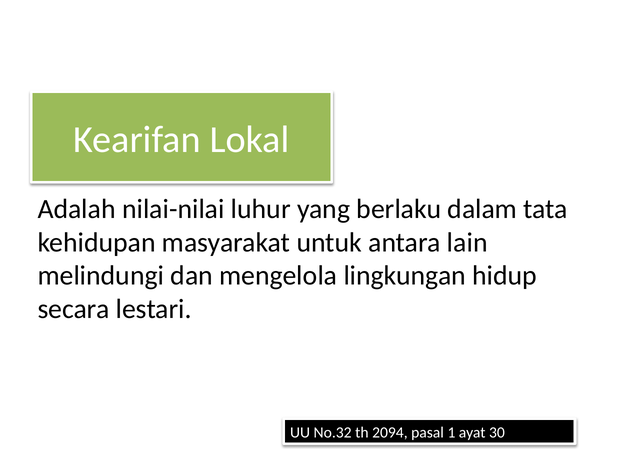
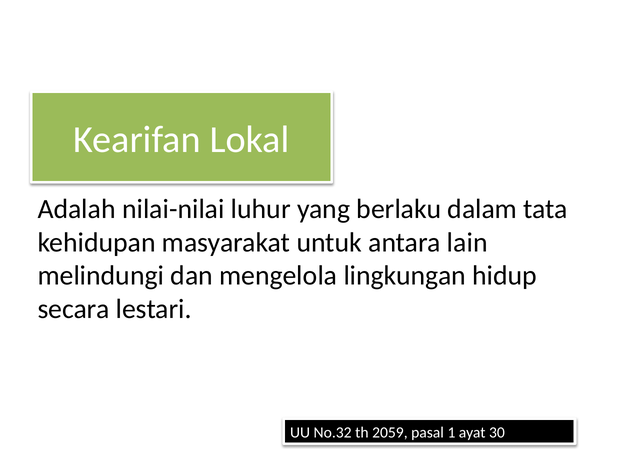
2094: 2094 -> 2059 (390, 432)
